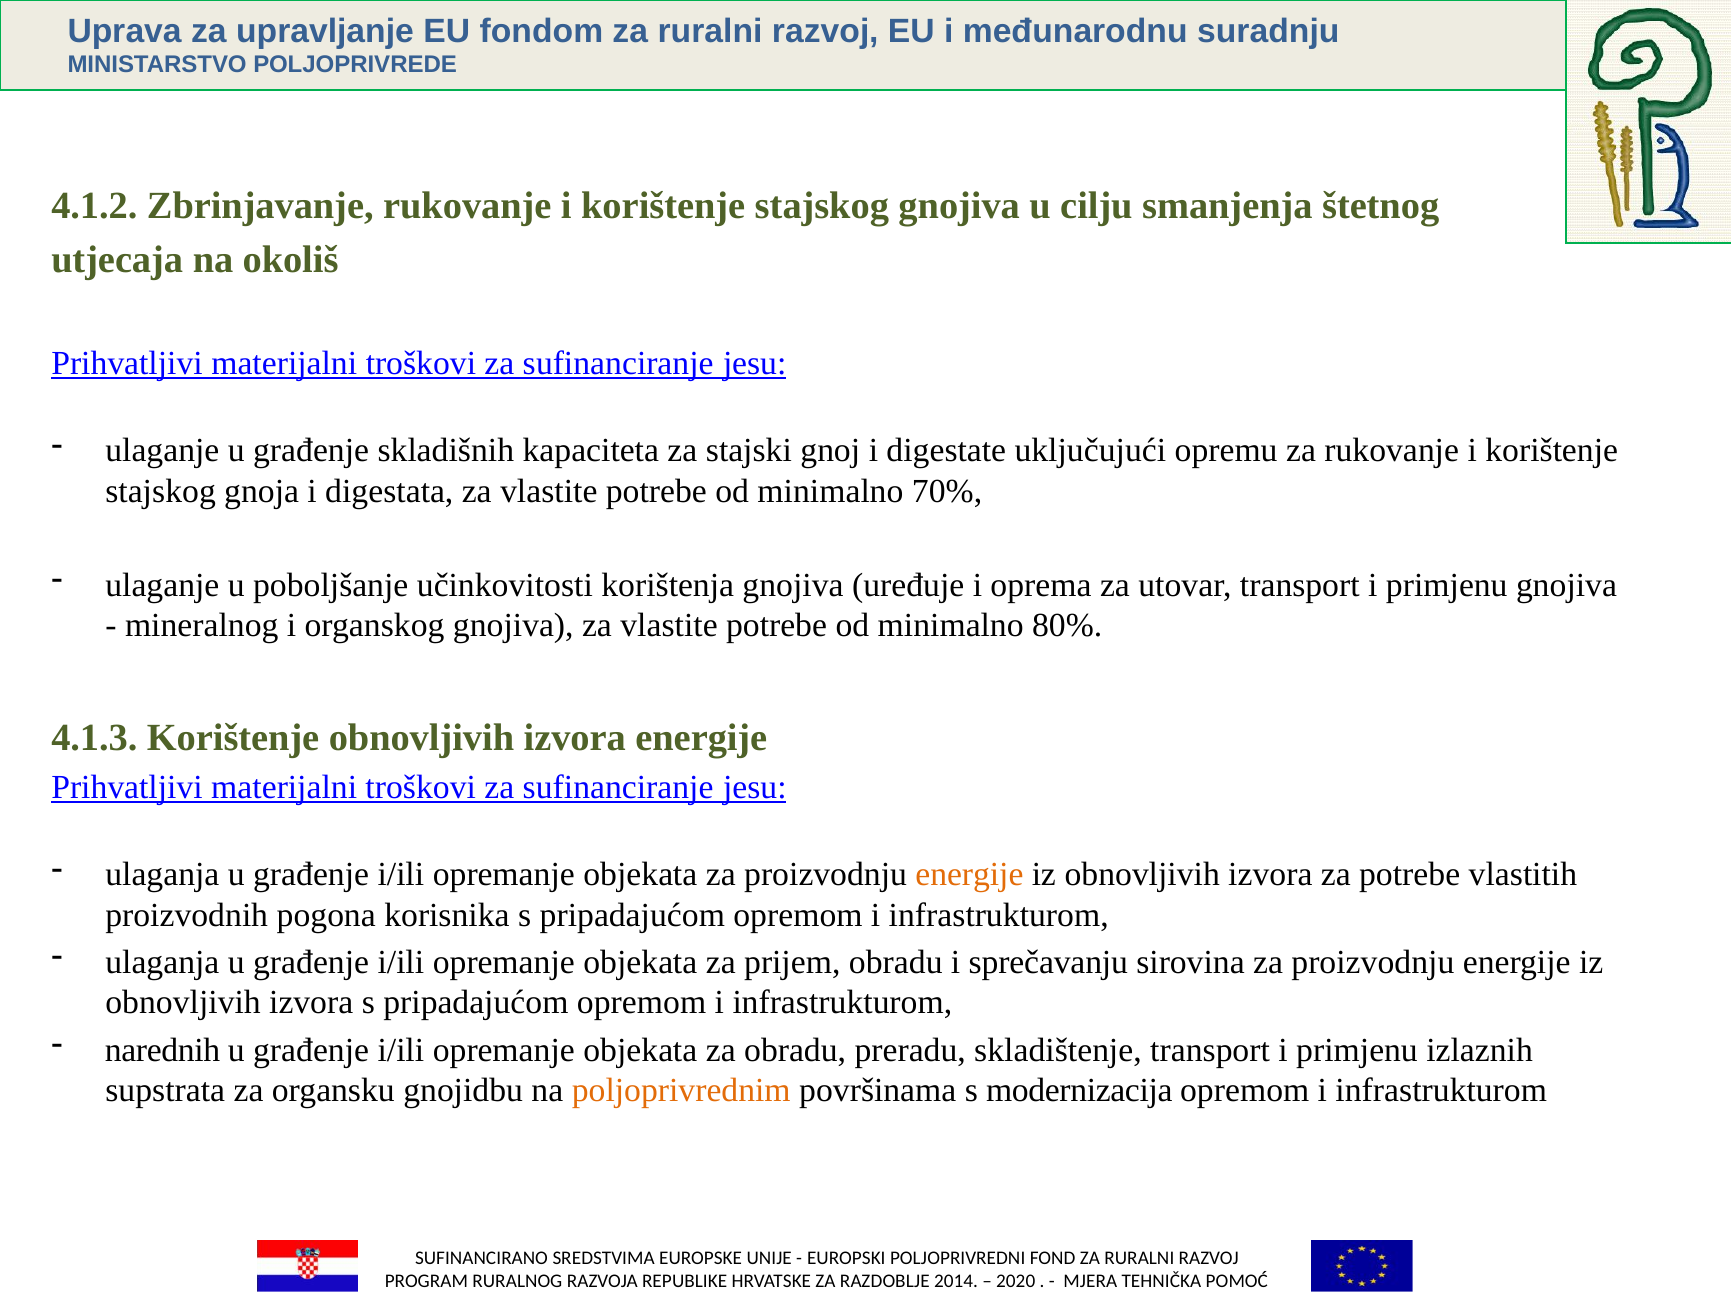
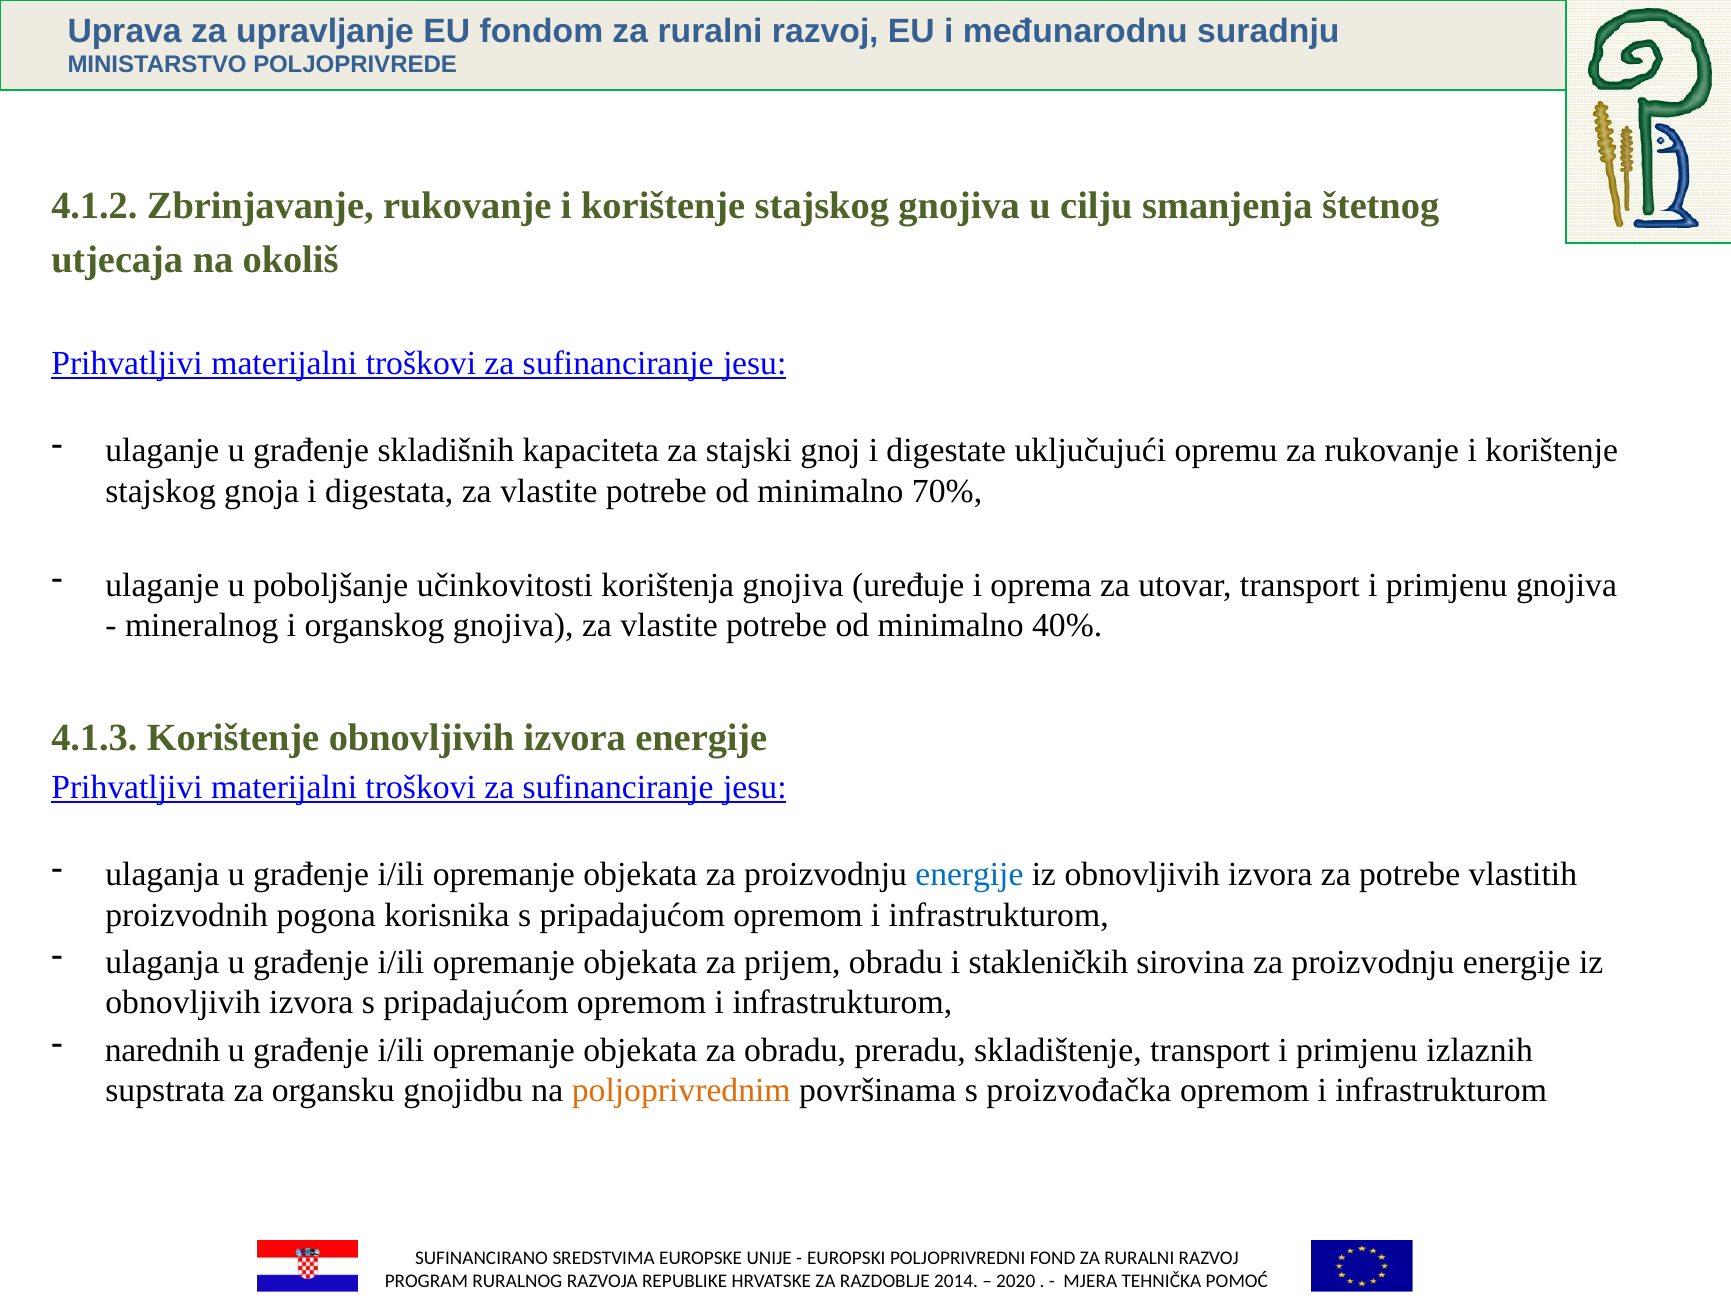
80%: 80% -> 40% (1067, 626)
energije colour: orange -> blue (969, 875)
sprečavanju: sprečavanju -> stakleničkih (1048, 963)
modernizacija: modernizacija -> proizvođačka (1079, 1091)
